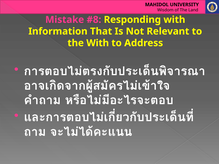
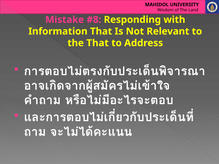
the With: With -> That (98, 43)
